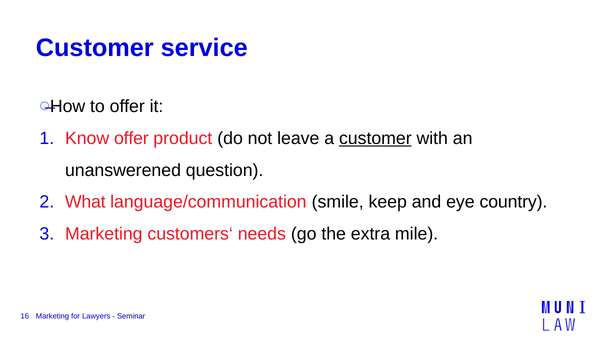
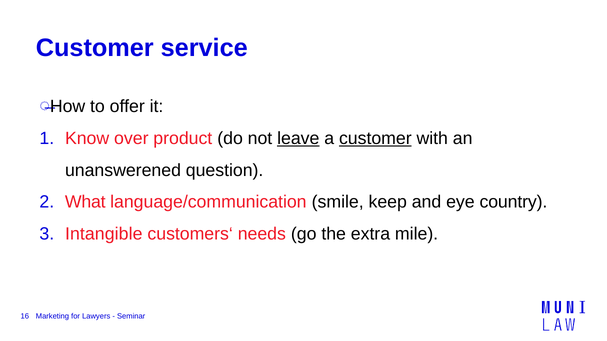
Know offer: offer -> over (131, 139)
leave underline: none -> present (298, 139)
Marketing: Marketing -> Intangible (104, 234)
